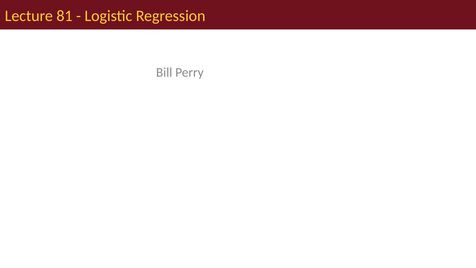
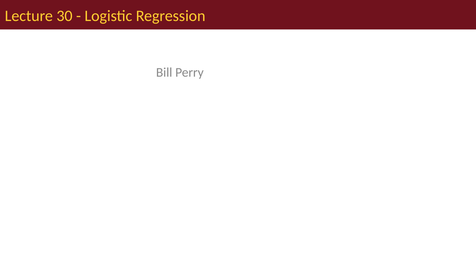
81: 81 -> 30 (64, 16)
